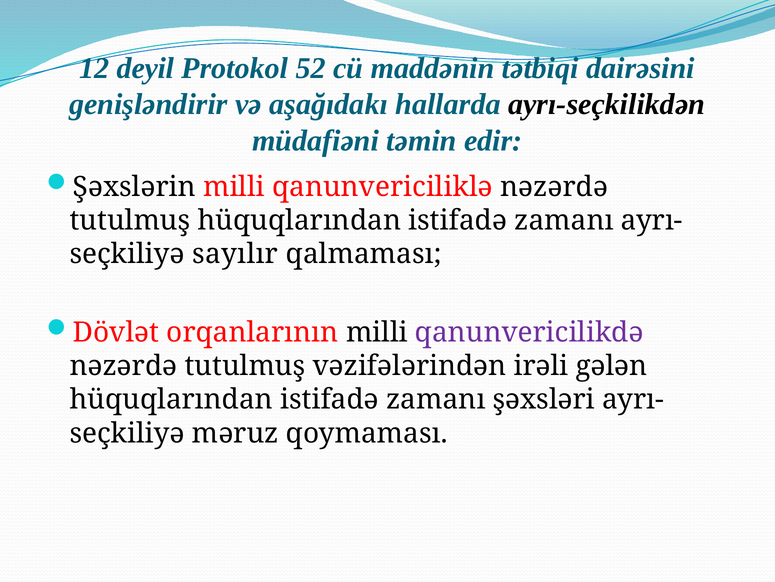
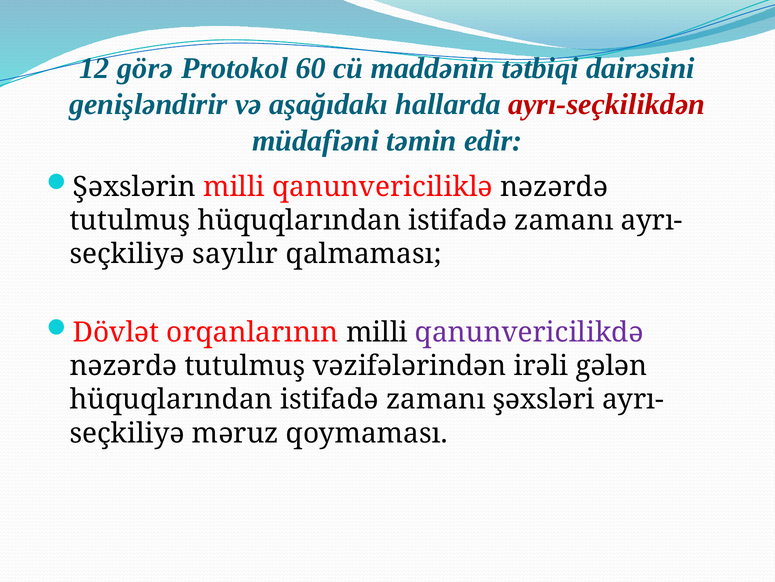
deyil: deyil -> görə (145, 68)
52: 52 -> 60 (311, 68)
ayrı-seçkilikdən colour: black -> red (607, 104)
